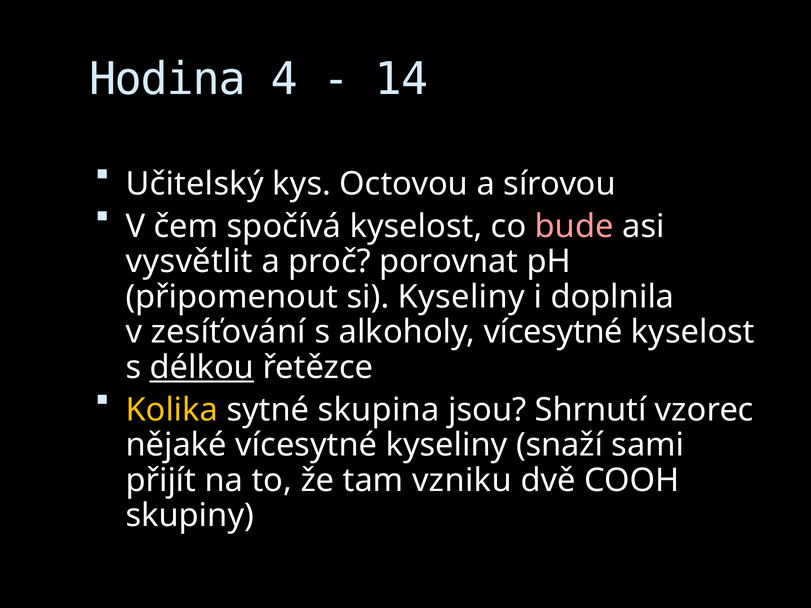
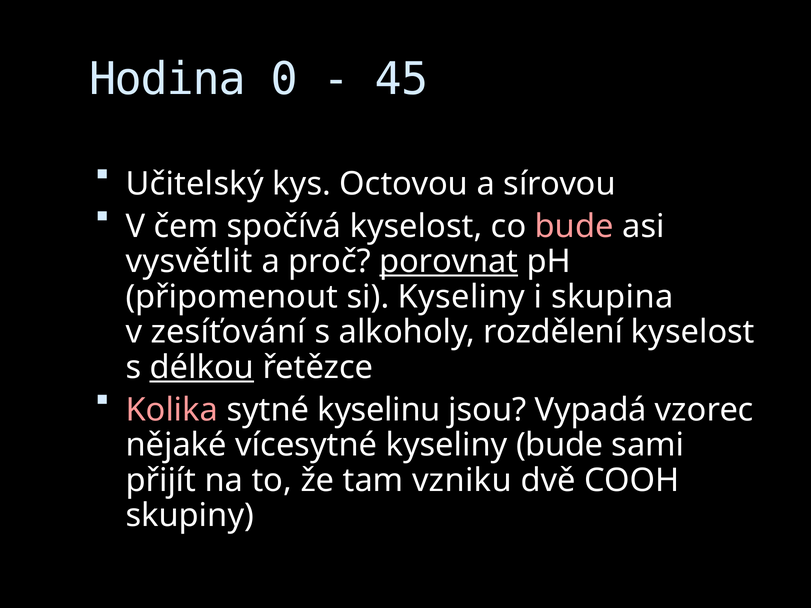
4: 4 -> 0 (284, 80)
14: 14 -> 45 (401, 80)
porovnat underline: none -> present (449, 262)
doplnila: doplnila -> skupina (612, 297)
alkoholy vícesytné: vícesytné -> rozdělení (553, 332)
Kolika colour: yellow -> pink (172, 410)
skupina: skupina -> kyselinu (379, 410)
Shrnutí: Shrnutí -> Vypadá (591, 410)
kyseliny snaží: snaží -> bude (560, 445)
